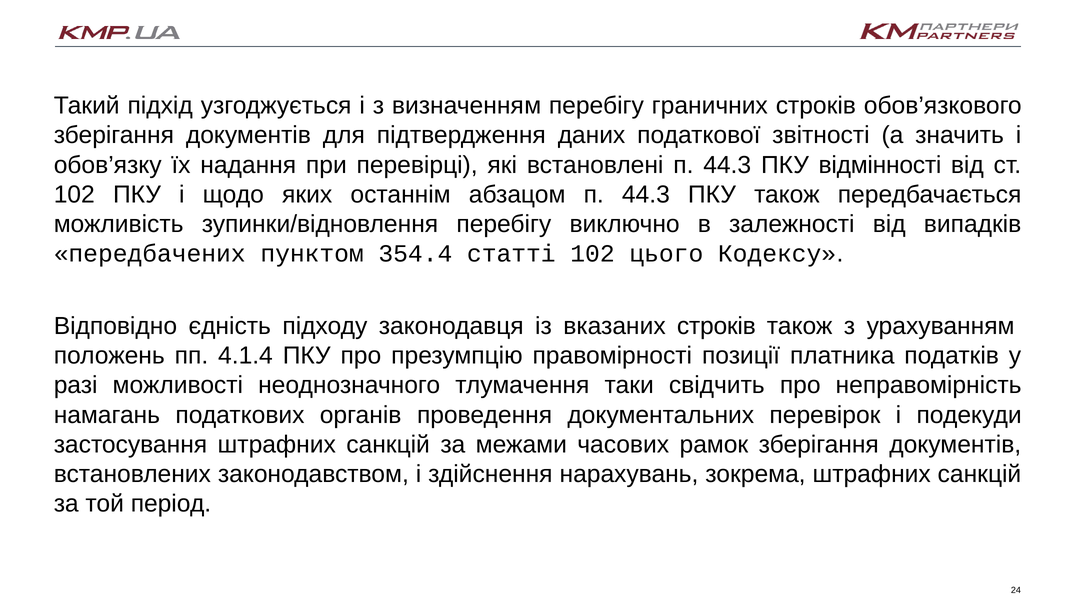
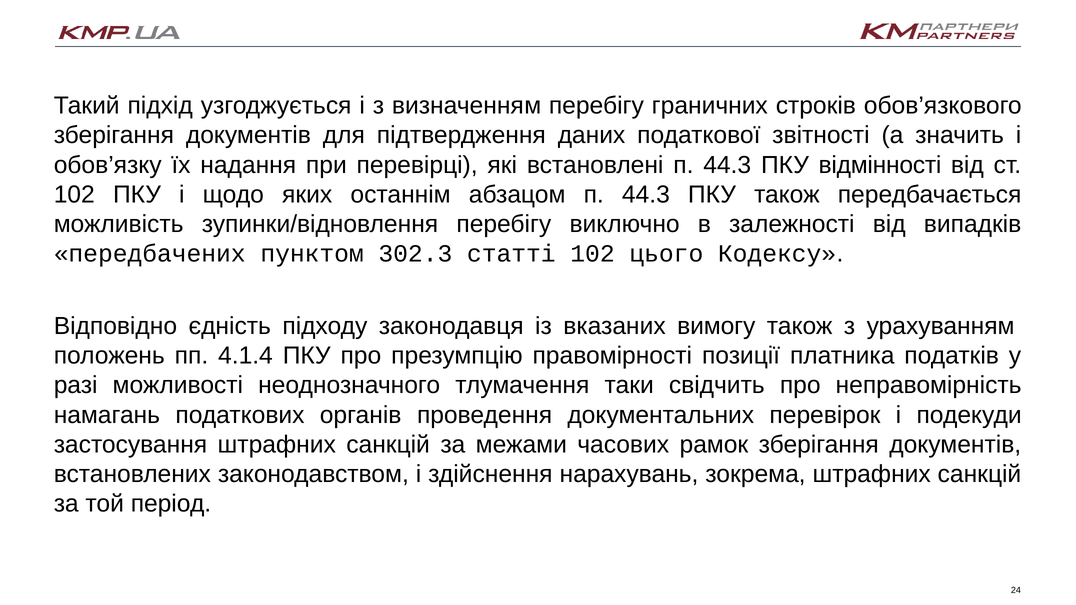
354.4: 354.4 -> 302.3 (415, 254)
вказаних строків: строків -> вимогу (716, 326)
